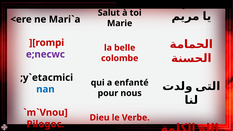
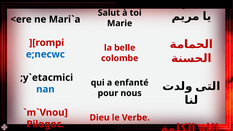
e;necwc colour: purple -> blue (45, 54)
